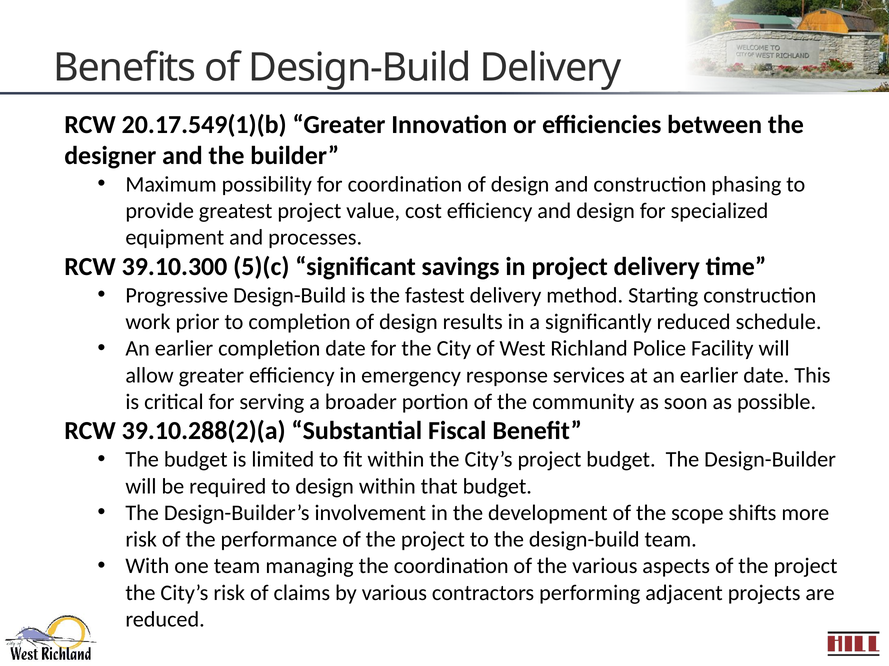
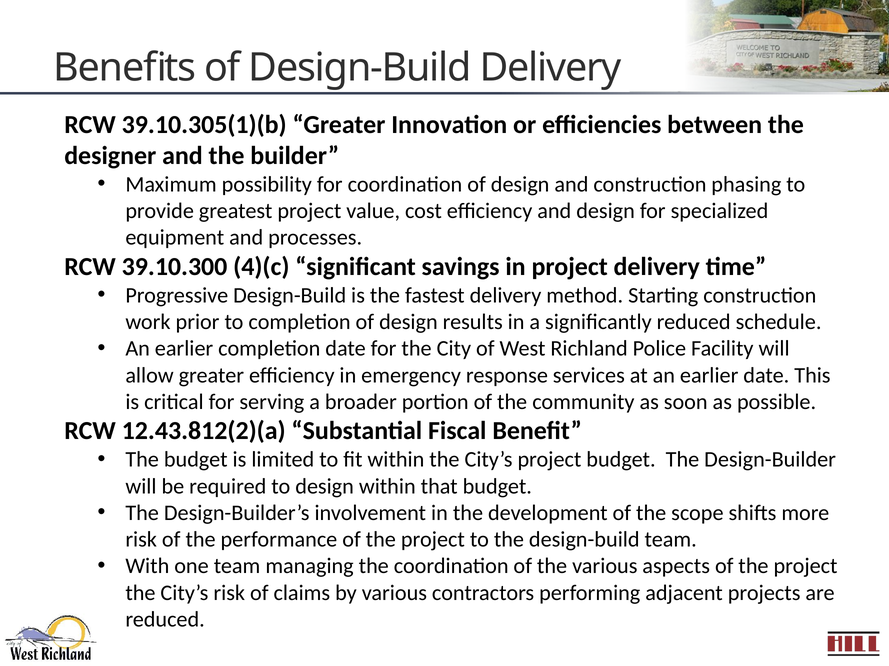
20.17.549(1)(b: 20.17.549(1)(b -> 39.10.305(1)(b (204, 125)
5)(c: 5)(c -> 4)(c (261, 267)
39.10.288(2)(a: 39.10.288(2)(a -> 12.43.812(2)(a (204, 431)
